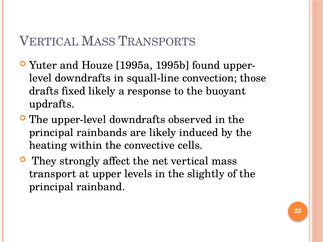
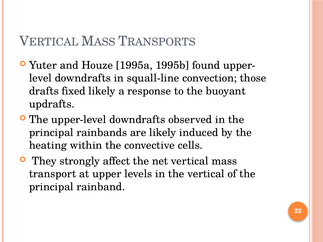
the slightly: slightly -> vertical (206, 174)
